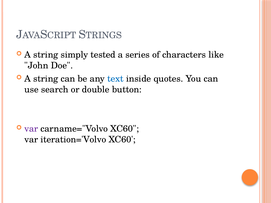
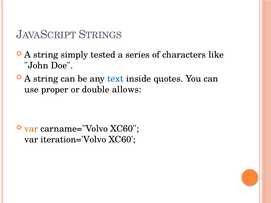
search: search -> proper (55, 90)
button: button -> allows (127, 90)
var colour: purple -> orange (31, 129)
